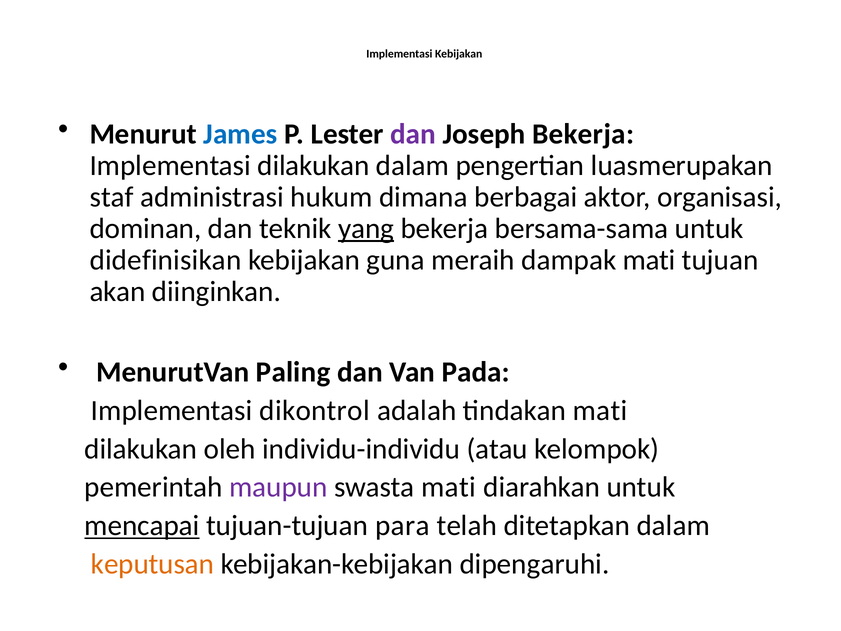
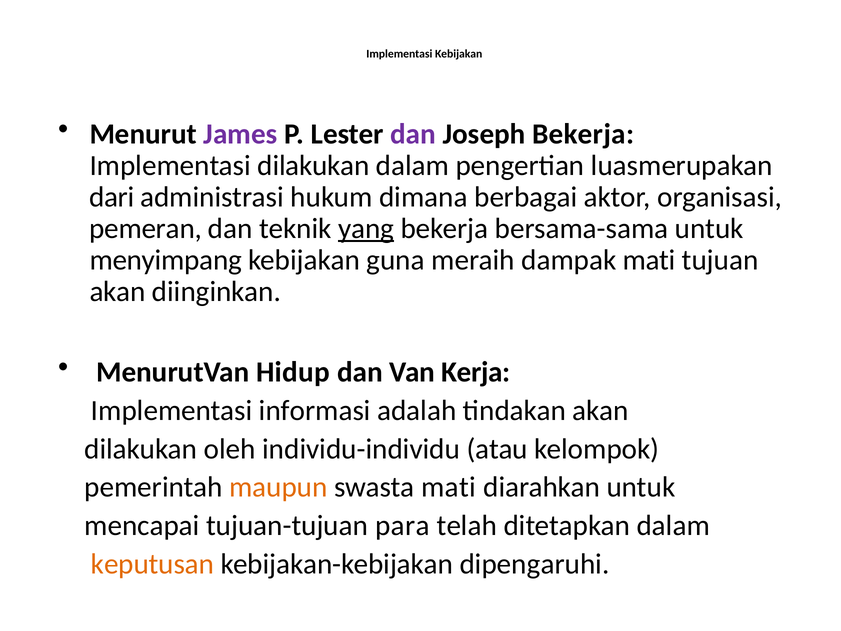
James colour: blue -> purple (240, 134)
staf: staf -> dari (112, 197)
dominan: dominan -> pemeran (146, 228)
didefinisikan: didefinisikan -> menyimpang (166, 260)
Paling: Paling -> Hidup (293, 372)
Pada: Pada -> Kerja (476, 372)
dikontrol: dikontrol -> informasi (315, 410)
tindakan mati: mati -> akan (600, 410)
maupun colour: purple -> orange (278, 487)
mencapai underline: present -> none (142, 526)
